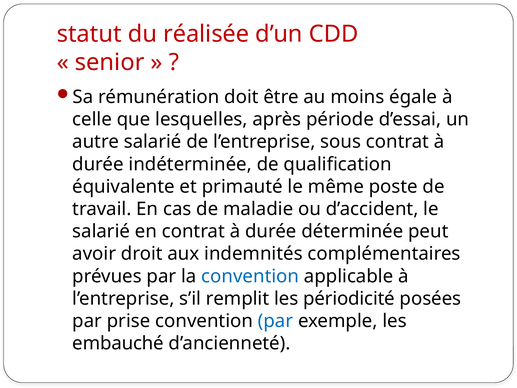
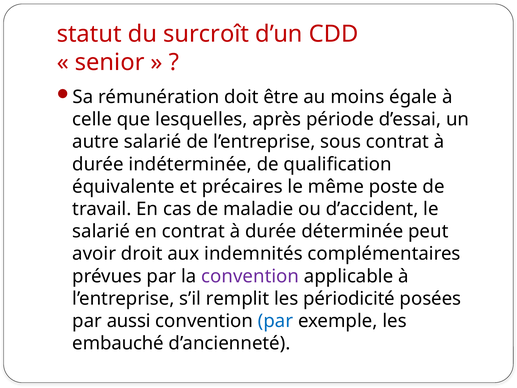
réalisée: réalisée -> surcroît (206, 34)
primauté: primauté -> précaires (242, 186)
convention colour: blue -> purple (250, 276)
prise: prise -> aussi (129, 321)
